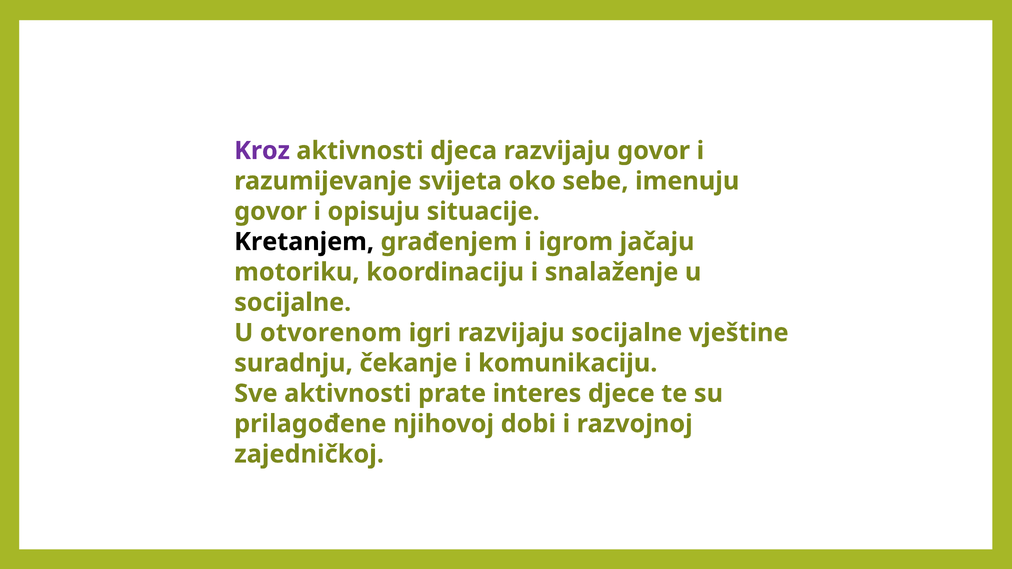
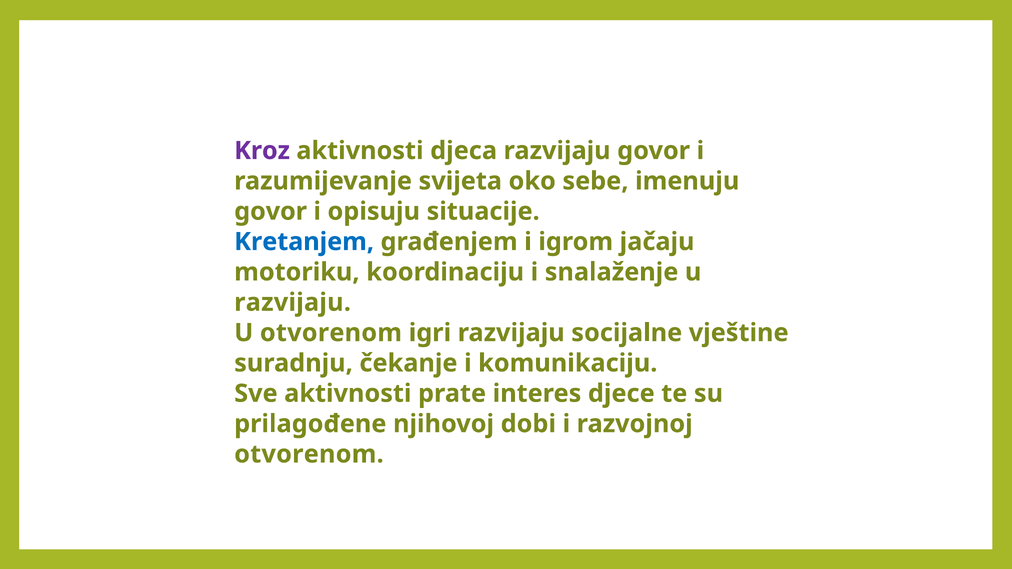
Kretanjem colour: black -> blue (304, 242)
socijalne: socijalne -> razvijaju (293, 303)
zajedničkoj: zajedničkoj -> otvorenom (309, 454)
